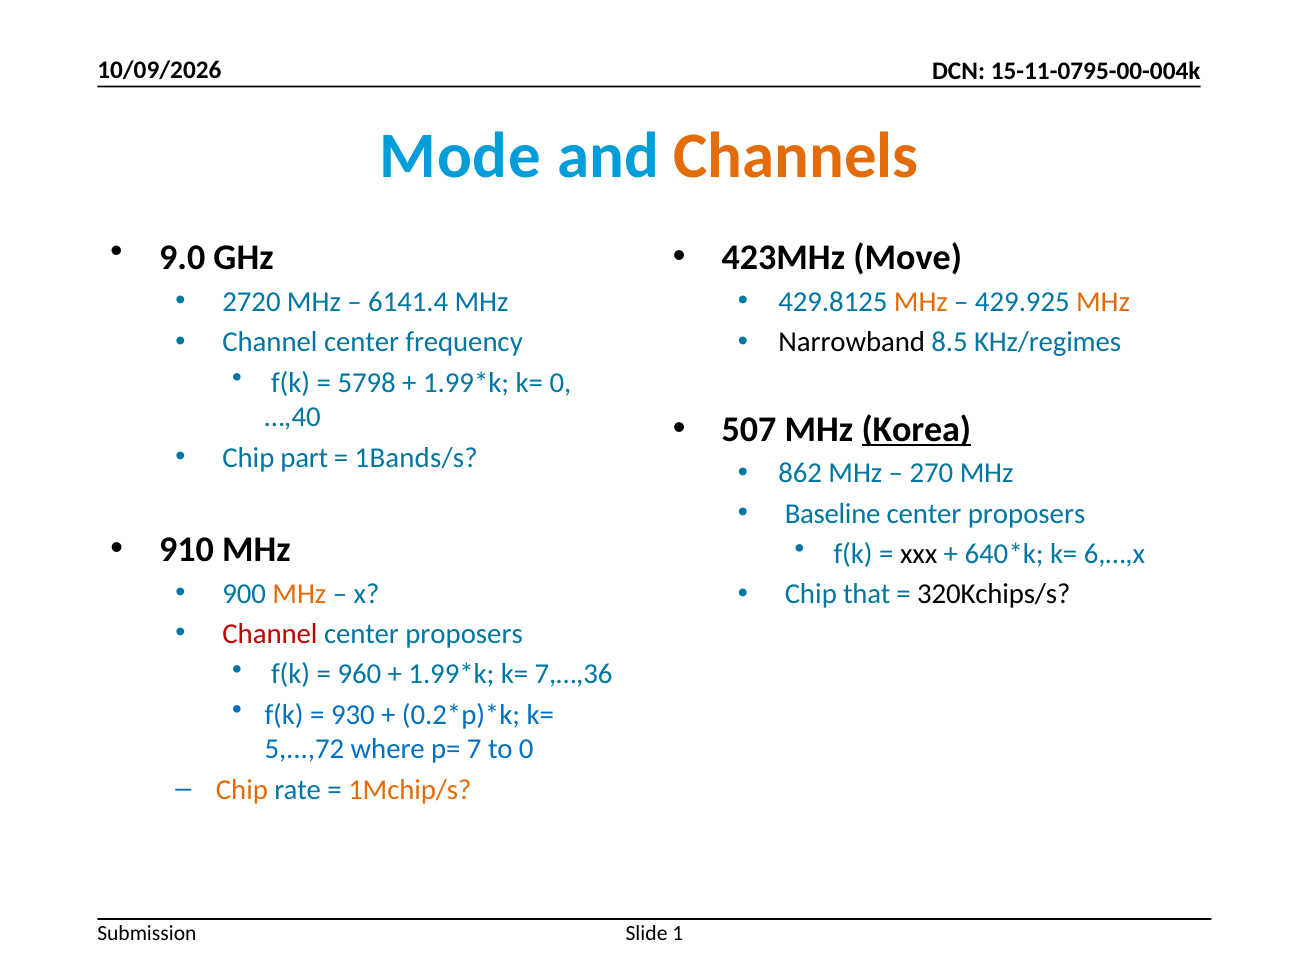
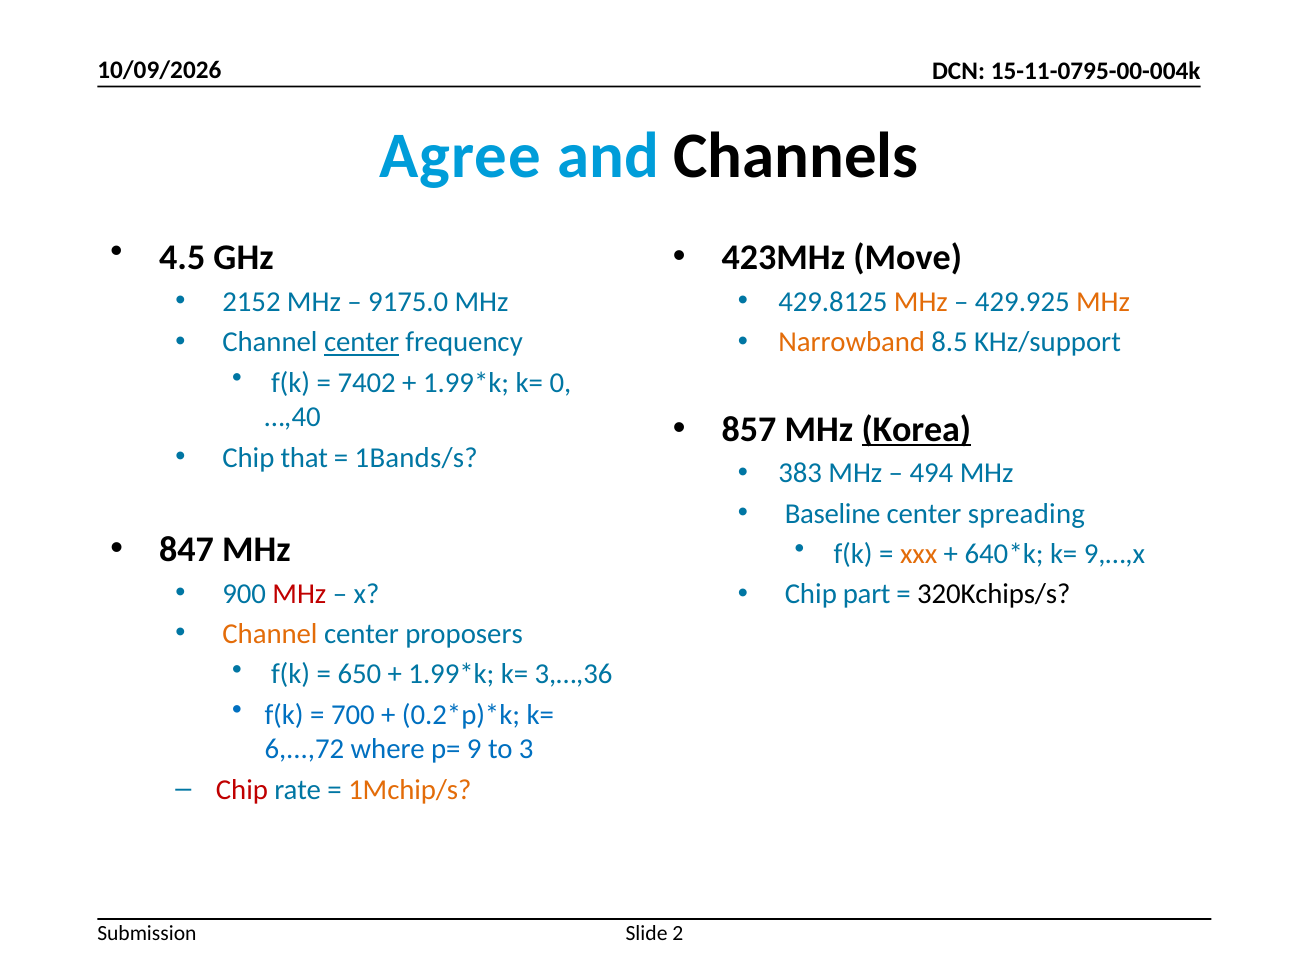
Mode: Mode -> Agree (460, 156)
Channels colour: orange -> black (796, 156)
9.0: 9.0 -> 4.5 (182, 258)
2720: 2720 -> 2152 (252, 302)
6141.4: 6141.4 -> 9175.0 (408, 302)
center underline: none -> present (362, 342)
Narrowband colour: black -> orange (852, 342)
KHz/regimes: KHz/regimes -> KHz/support (1047, 342)
5798: 5798 -> 7402 (367, 383)
507: 507 -> 857 (749, 429)
part: part -> that (304, 458)
862: 862 -> 383 (800, 474)
270: 270 -> 494 (931, 474)
proposers: proposers -> spreading (1026, 514)
910: 910 -> 847 (187, 550)
xxx colour: black -> orange (919, 554)
6,…,x: 6,…,x -> 9,…,x (1114, 554)
MHz colour: orange -> red (299, 594)
that: that -> part (867, 595)
Channel colour: red -> orange (270, 634)
960: 960 -> 650 (359, 675)
7,…,36: 7,…,36 -> 3,…,36 (574, 675)
930: 930 -> 700 (353, 715)
5,...,72: 5,...,72 -> 6,...,72 (304, 750)
7: 7 -> 9 (474, 750)
to 0: 0 -> 3 (526, 750)
Chip colour: orange -> red (242, 790)
1: 1 -> 2 (678, 934)
